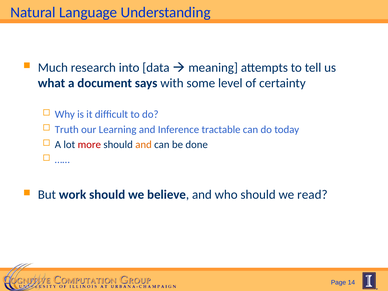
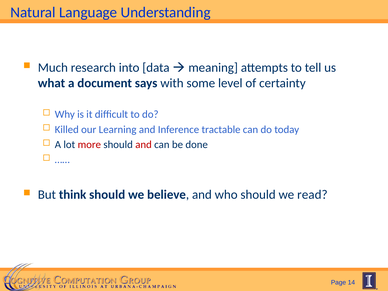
Truth: Truth -> Killed (67, 129)
and colour: orange -> red (144, 145)
work: work -> think (73, 195)
